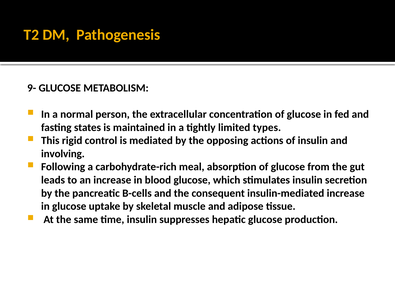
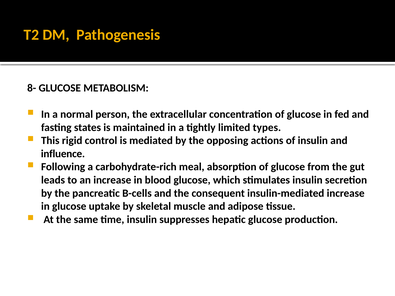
9-: 9- -> 8- (32, 88)
involving: involving -> influence (63, 154)
